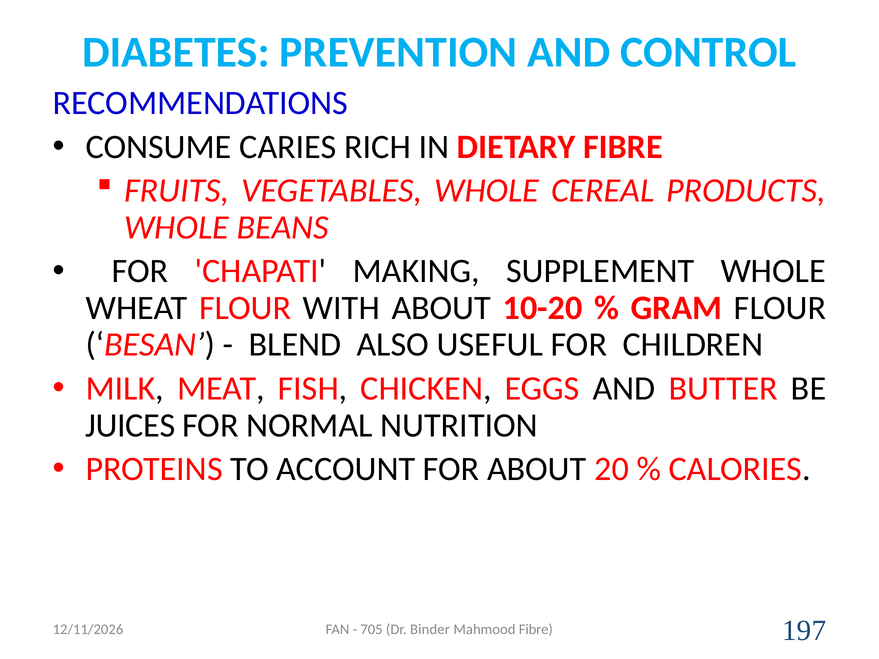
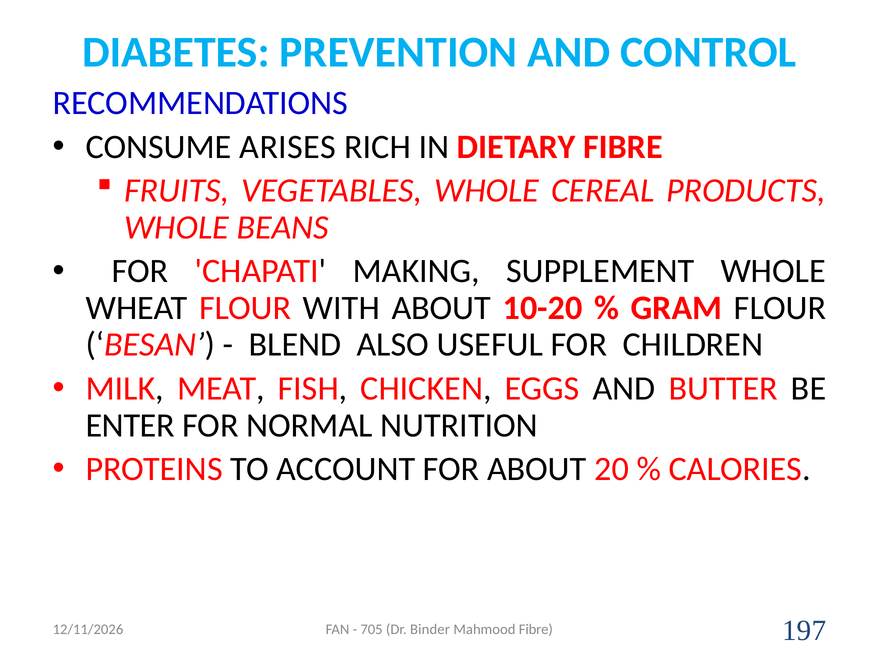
CARIES: CARIES -> ARISES (288, 147)
JUICES: JUICES -> ENTER (130, 425)
